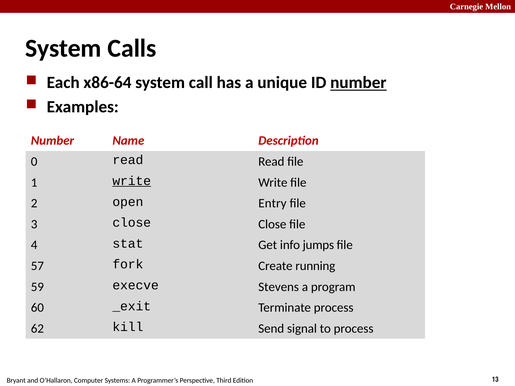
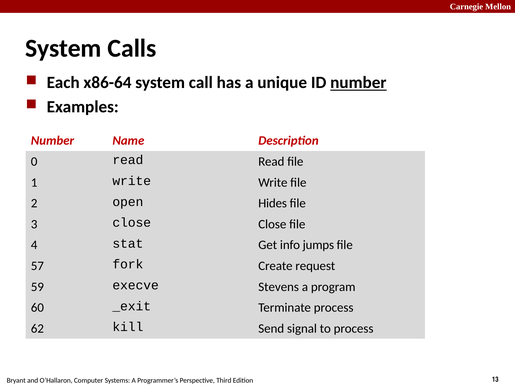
write underline: present -> none (132, 181)
Entry: Entry -> Hides (273, 203)
running: running -> request (315, 266)
